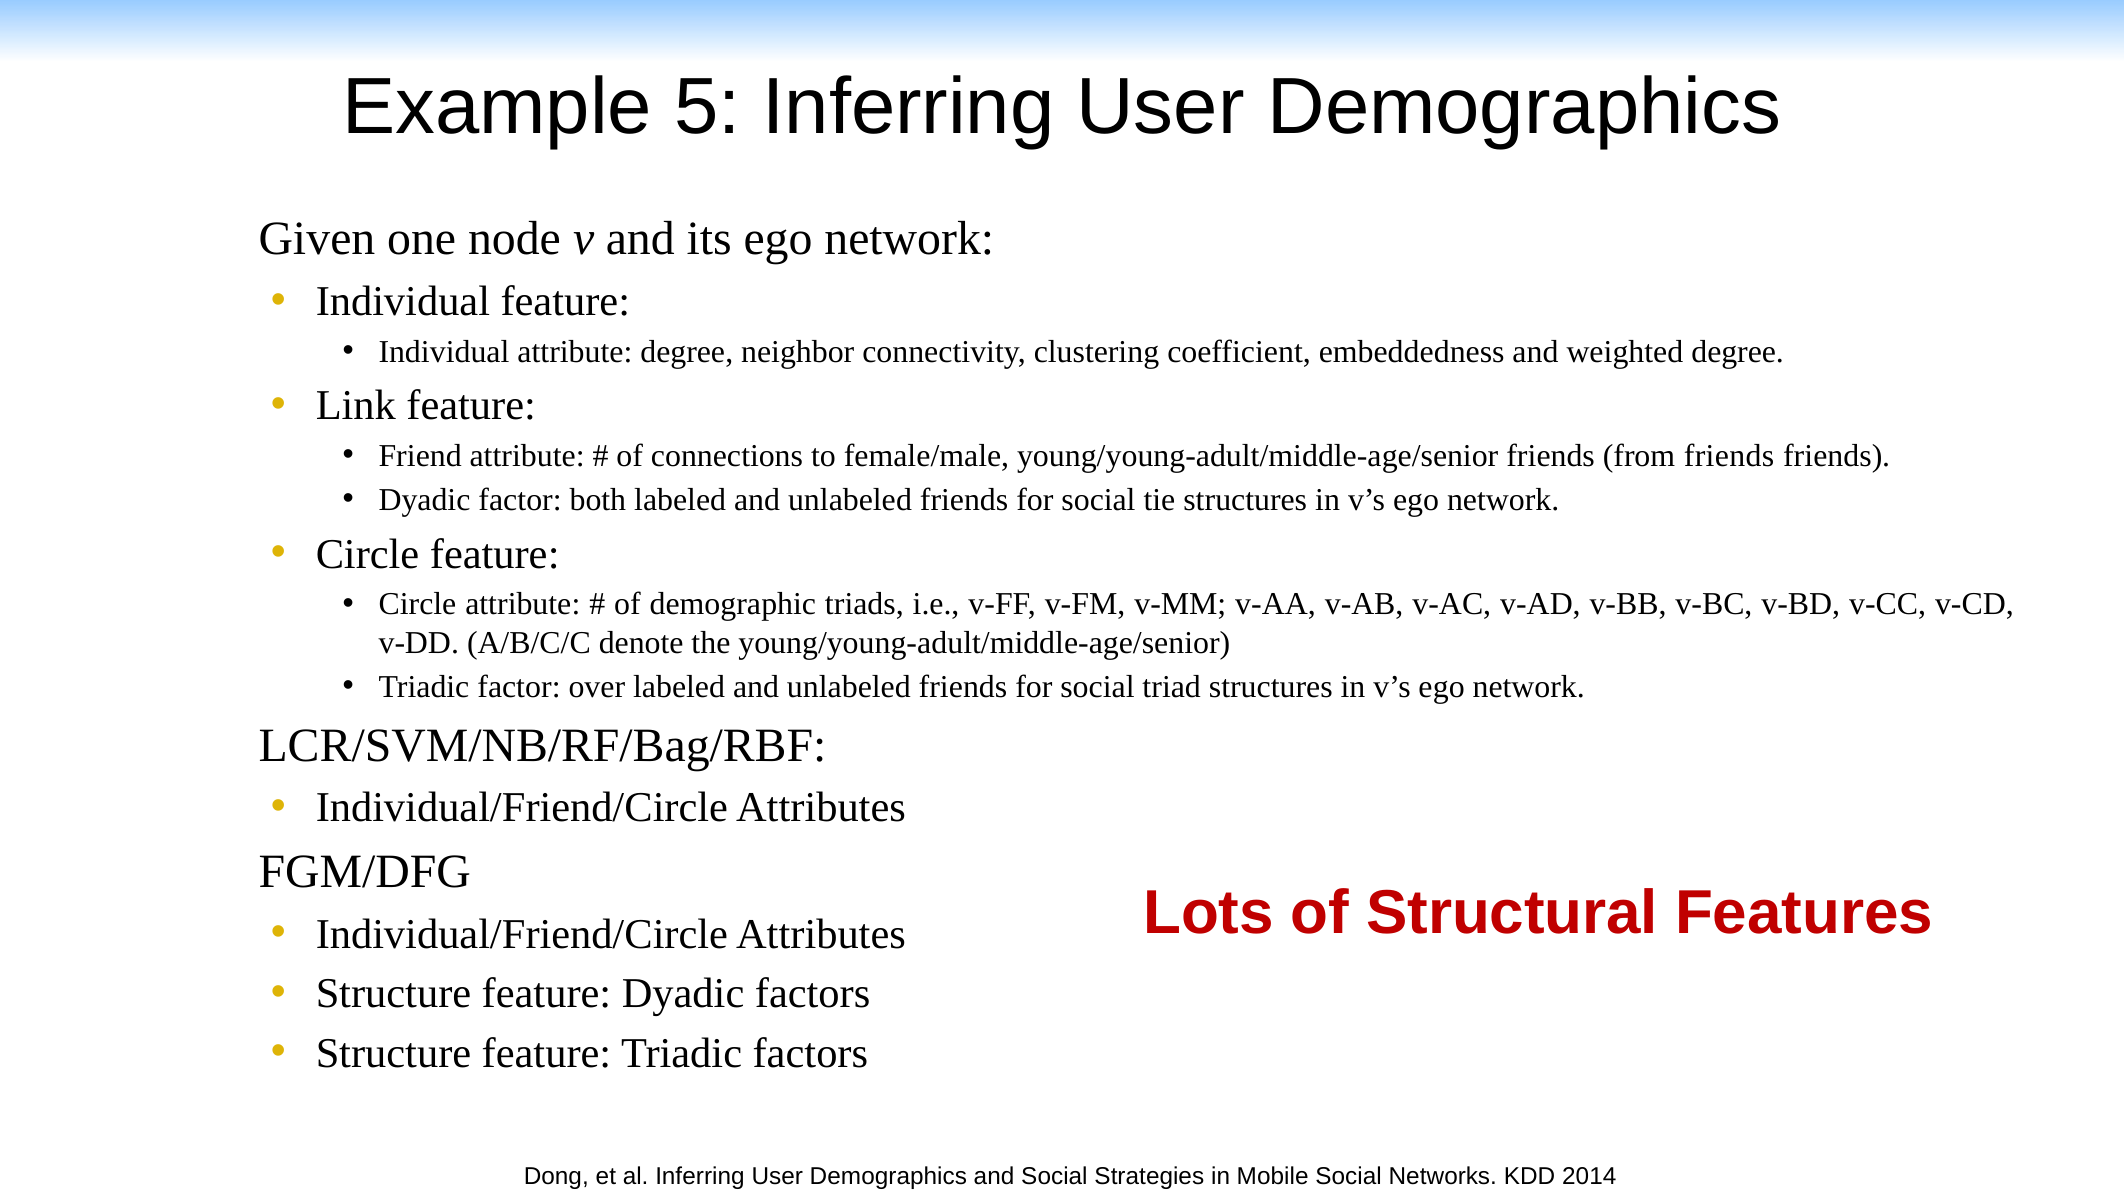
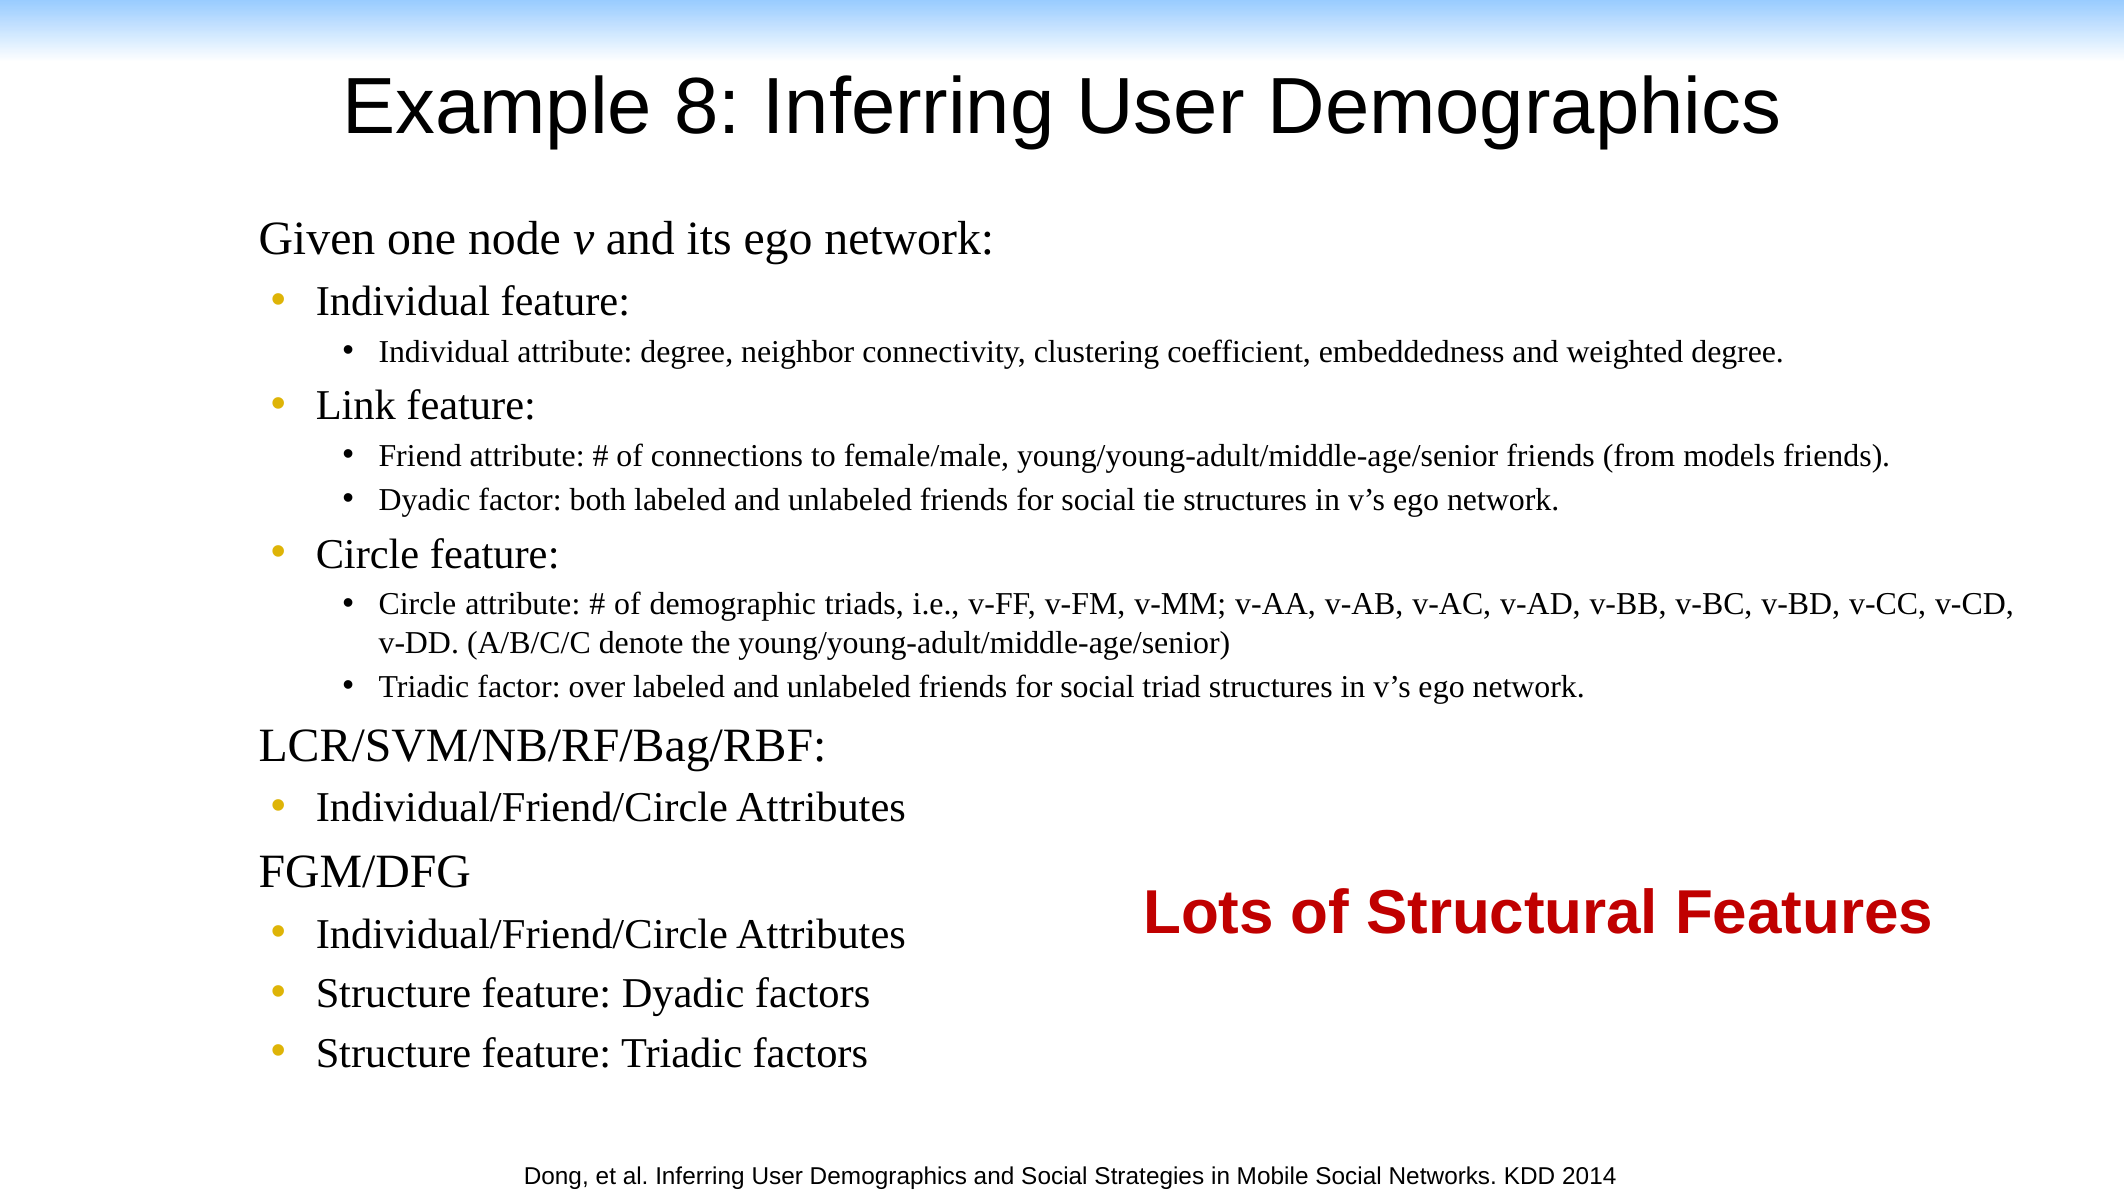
5: 5 -> 8 (707, 107)
from friends: friends -> models (1729, 455)
